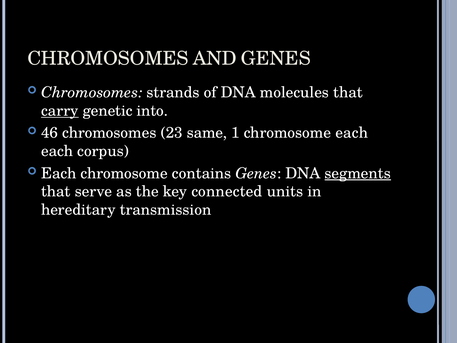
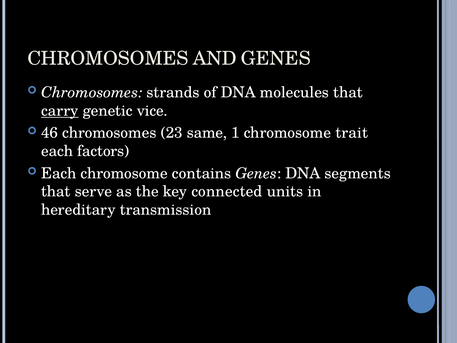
into: into -> vice (152, 111)
chromosome each: each -> trait (352, 133)
corpus: corpus -> factors (103, 151)
segments underline: present -> none (358, 173)
